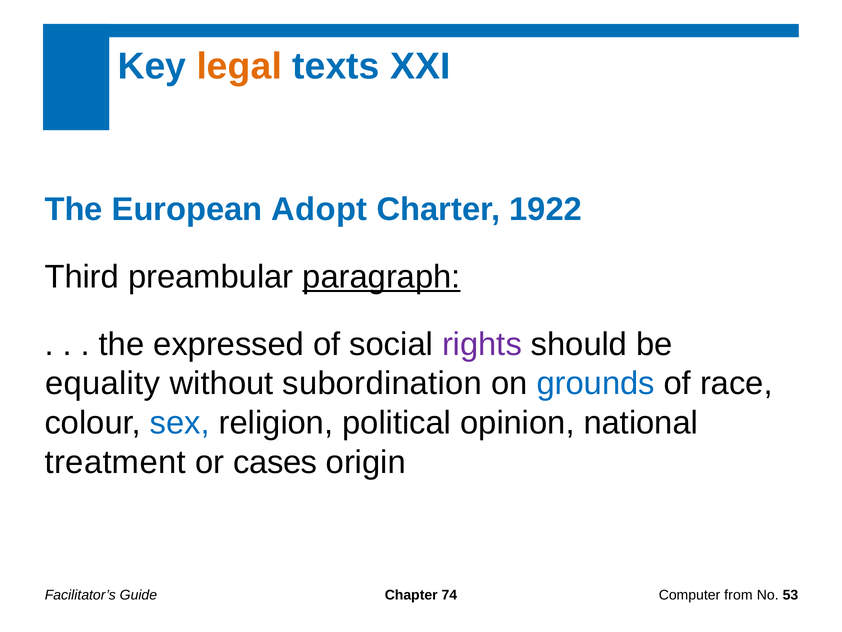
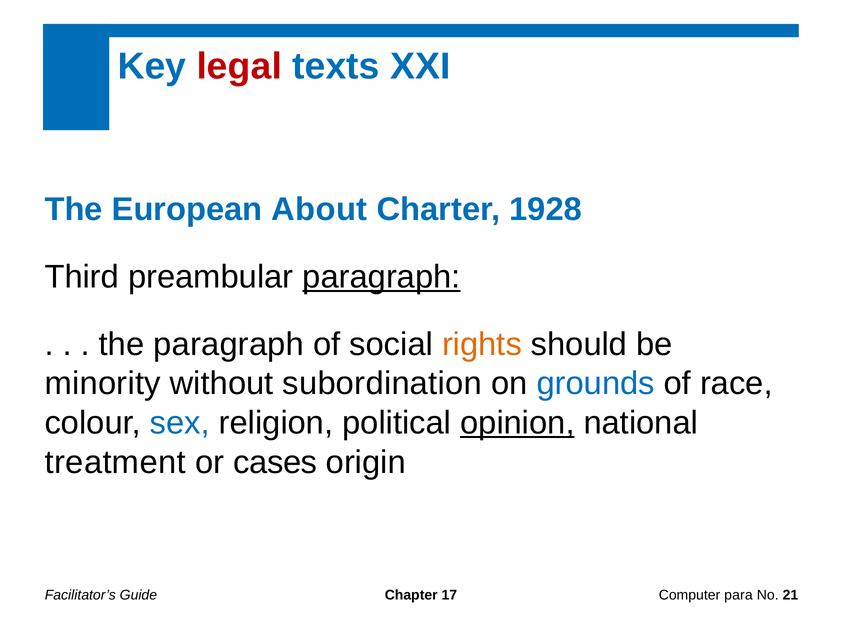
legal colour: orange -> red (239, 66)
Adopt: Adopt -> About (319, 209)
1922: 1922 -> 1928 (546, 209)
the expressed: expressed -> paragraph (229, 344)
rights colour: purple -> orange (482, 344)
equality: equality -> minority (103, 383)
opinion underline: none -> present (517, 423)
from: from -> para (738, 594)
53: 53 -> 21 (791, 594)
74: 74 -> 17 (449, 595)
